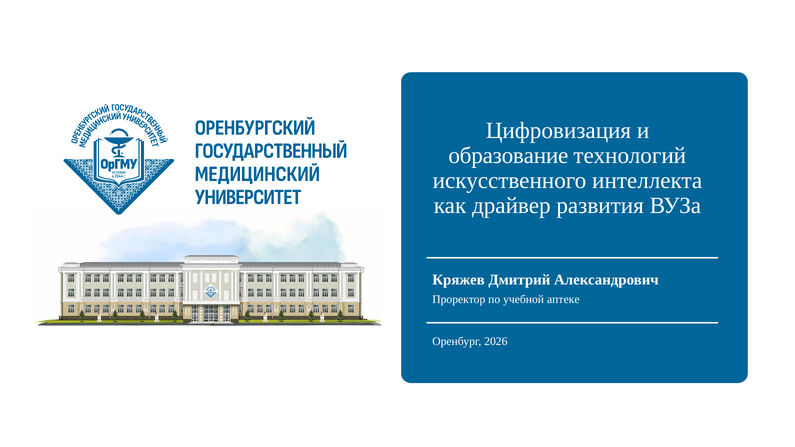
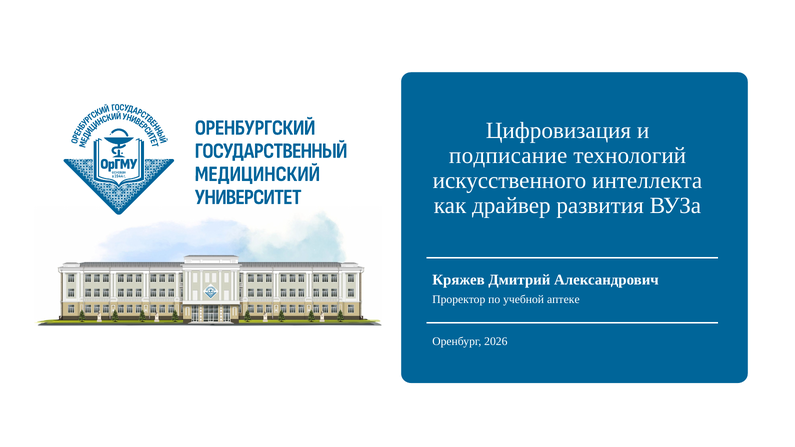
образование: образование -> подписание (508, 155)
